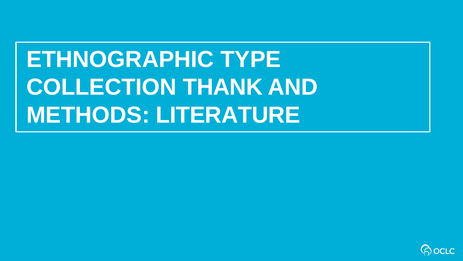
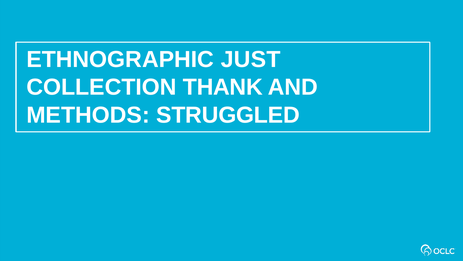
TYPE: TYPE -> JUST (251, 59)
LITERATURE: LITERATURE -> STRUGGLED (228, 115)
